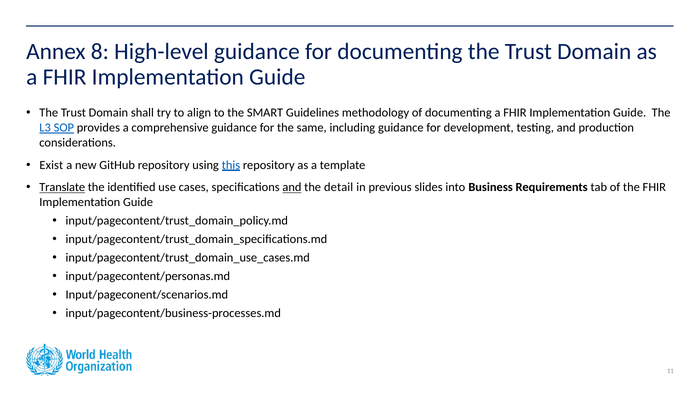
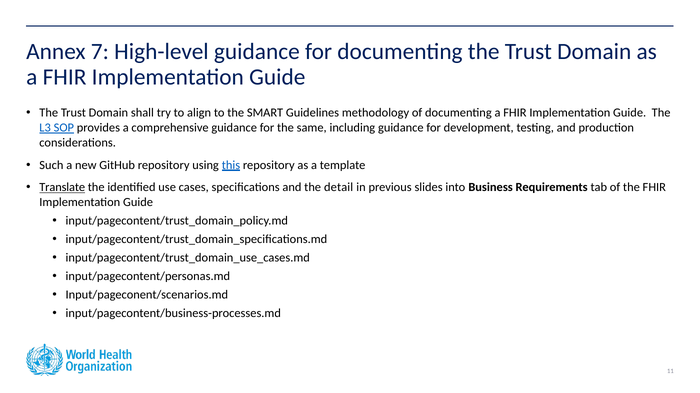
8: 8 -> 7 (100, 52)
Exist: Exist -> Such (51, 165)
and underline: present -> none (292, 188)
